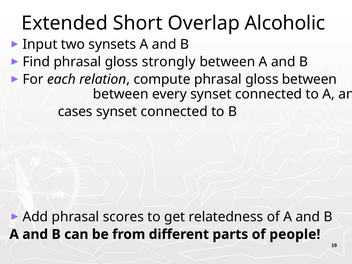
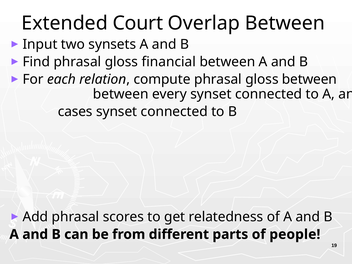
Short: Short -> Court (138, 23)
Overlap Alcoholic: Alcoholic -> Between (285, 23)
strongly: strongly -> financial (169, 62)
